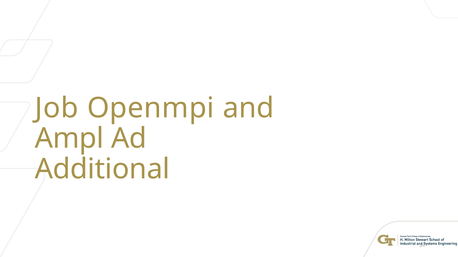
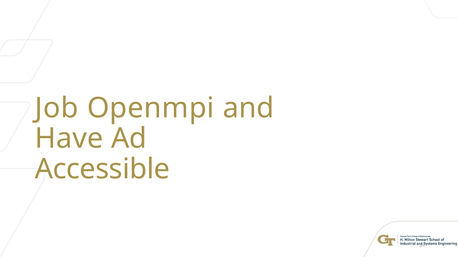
Ampl: Ampl -> Have (69, 139)
Additional: Additional -> Accessible (102, 169)
